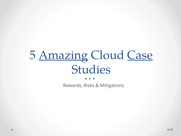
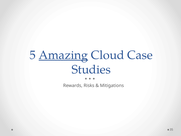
Case underline: present -> none (140, 55)
